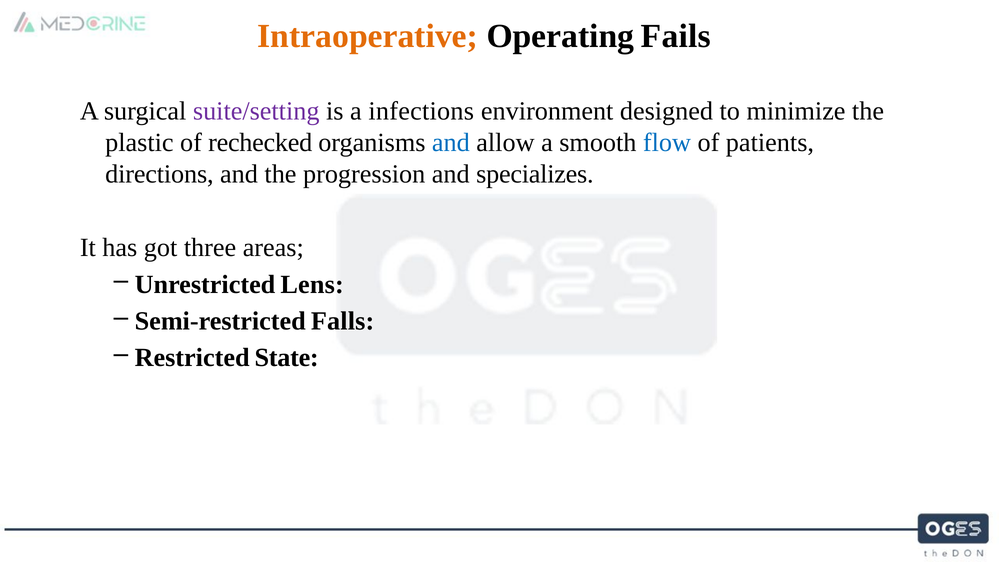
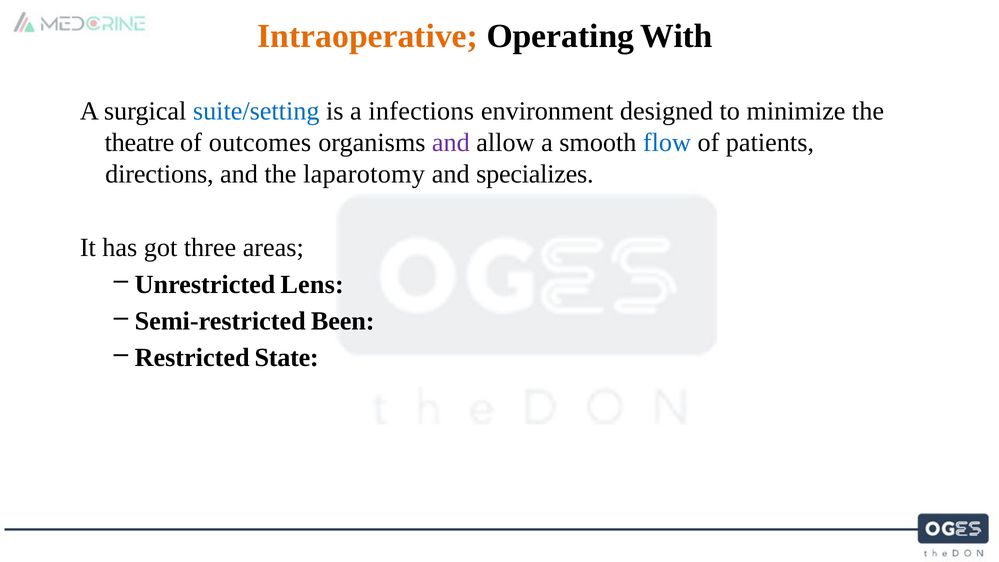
Fails: Fails -> With (676, 36)
suite/setting colour: purple -> blue (256, 111)
plastic: plastic -> theatre (140, 143)
rechecked: rechecked -> outcomes (260, 143)
and colour: blue -> purple (451, 143)
progression: progression -> laparotomy (364, 174)
Falls: Falls -> Been (343, 321)
